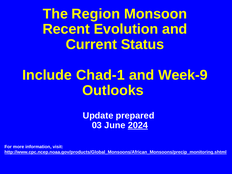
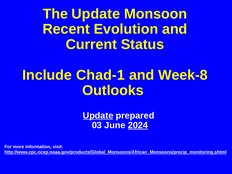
The Region: Region -> Update (96, 14)
Week-9: Week-9 -> Week-8 (183, 75)
Update underline: none -> present (98, 116)
